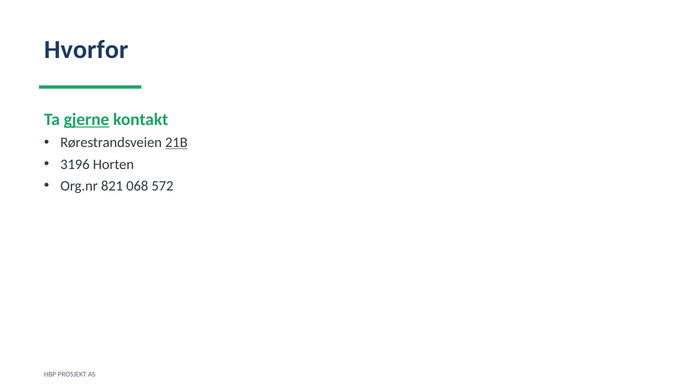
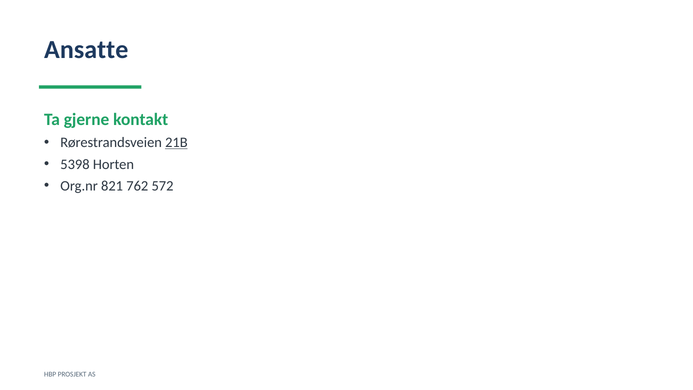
Hvorfor: Hvorfor -> Ansatte (86, 49)
gjerne underline: present -> none (87, 119)
3196: 3196 -> 5398 (75, 164)
068: 068 -> 762 (137, 186)
